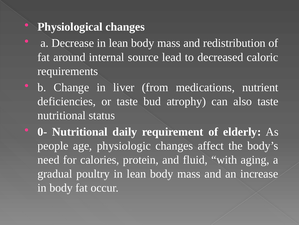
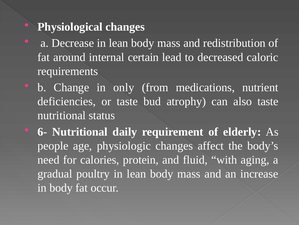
source: source -> certain (143, 57)
liver: liver -> only (124, 87)
0-: 0- -> 6- (42, 131)
